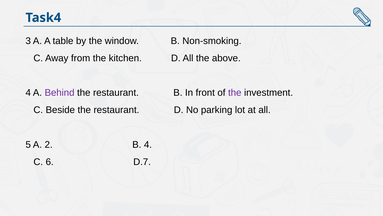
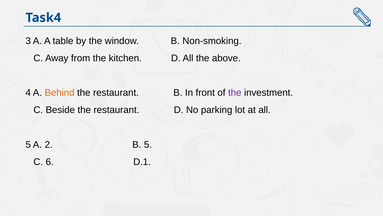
Behind colour: purple -> orange (60, 93)
B 4: 4 -> 5 (148, 144)
D.7: D.7 -> D.1 (142, 161)
